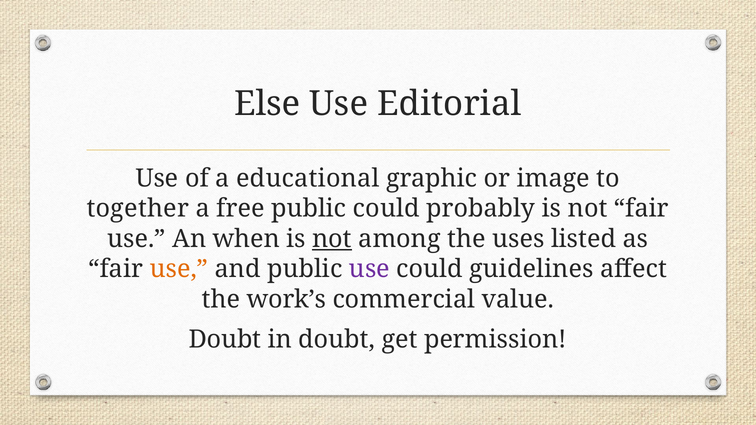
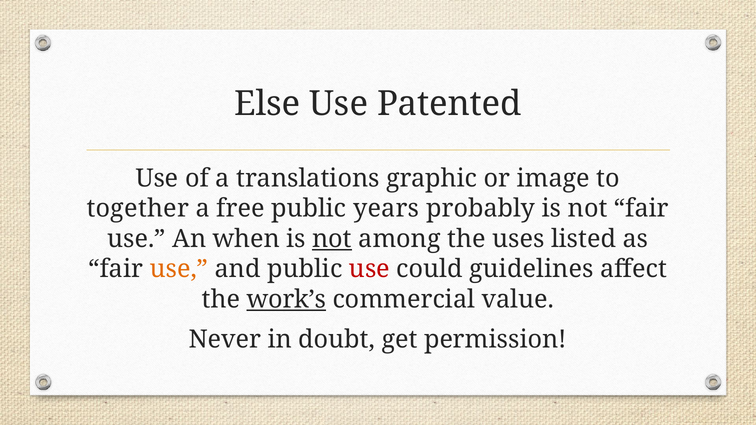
Editorial: Editorial -> Patented (449, 104)
educational: educational -> translations (308, 178)
public could: could -> years (386, 209)
use colour: purple -> red (369, 269)
work’s underline: none -> present (286, 299)
Doubt: Doubt -> Never (225, 339)
